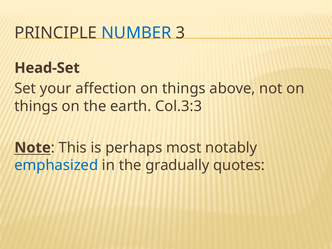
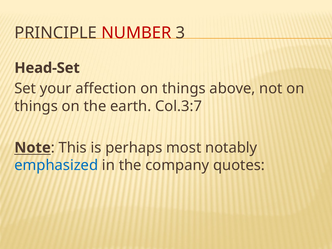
NUMBER colour: blue -> red (136, 33)
Col.3:3: Col.3:3 -> Col.3:7 (179, 106)
gradually: gradually -> company (177, 165)
